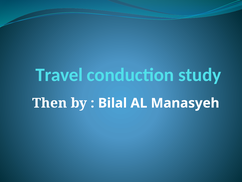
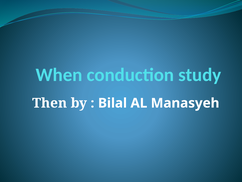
Travel: Travel -> When (59, 75)
